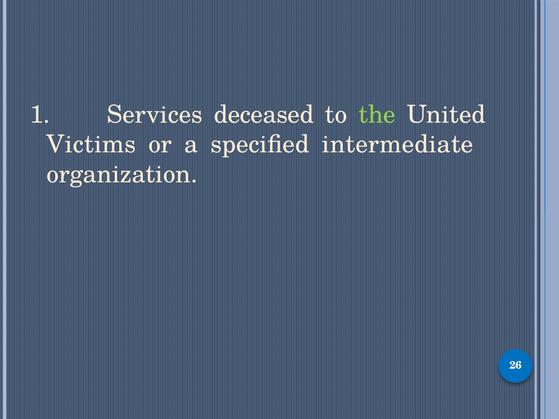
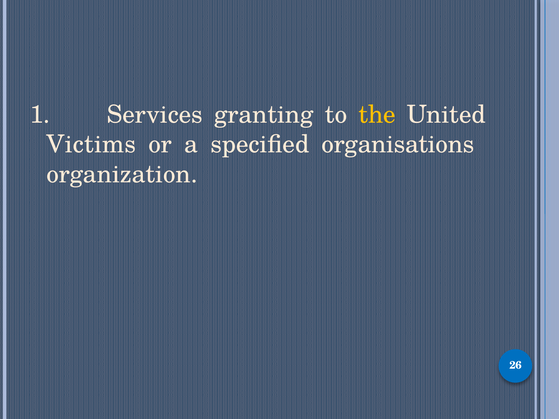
deceased: deceased -> granting (264, 115)
the colour: light green -> yellow (377, 115)
intermediate: intermediate -> organisations (398, 144)
